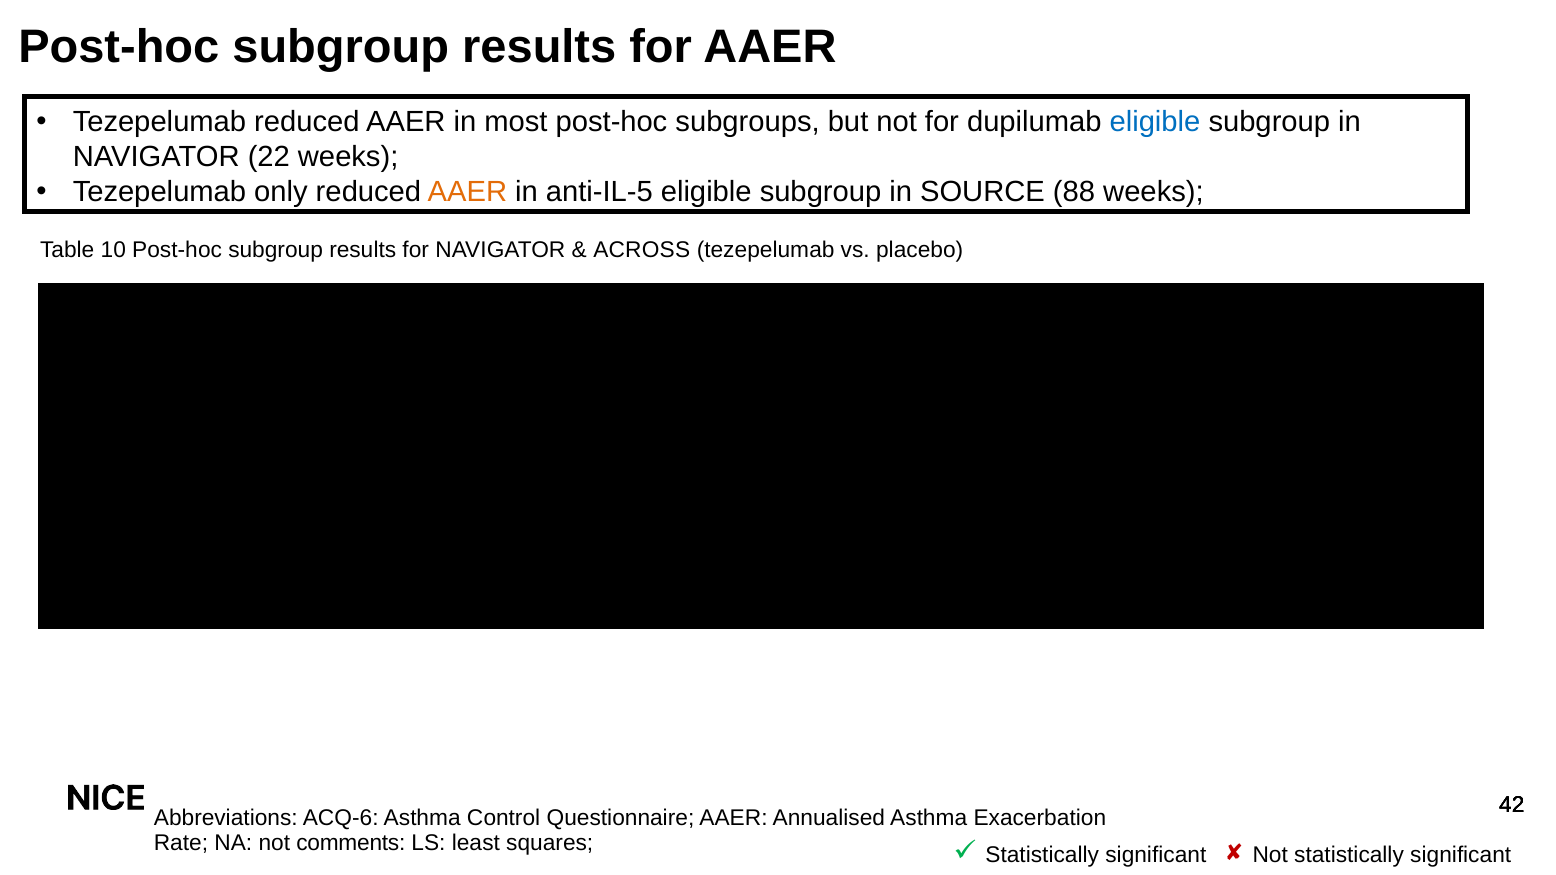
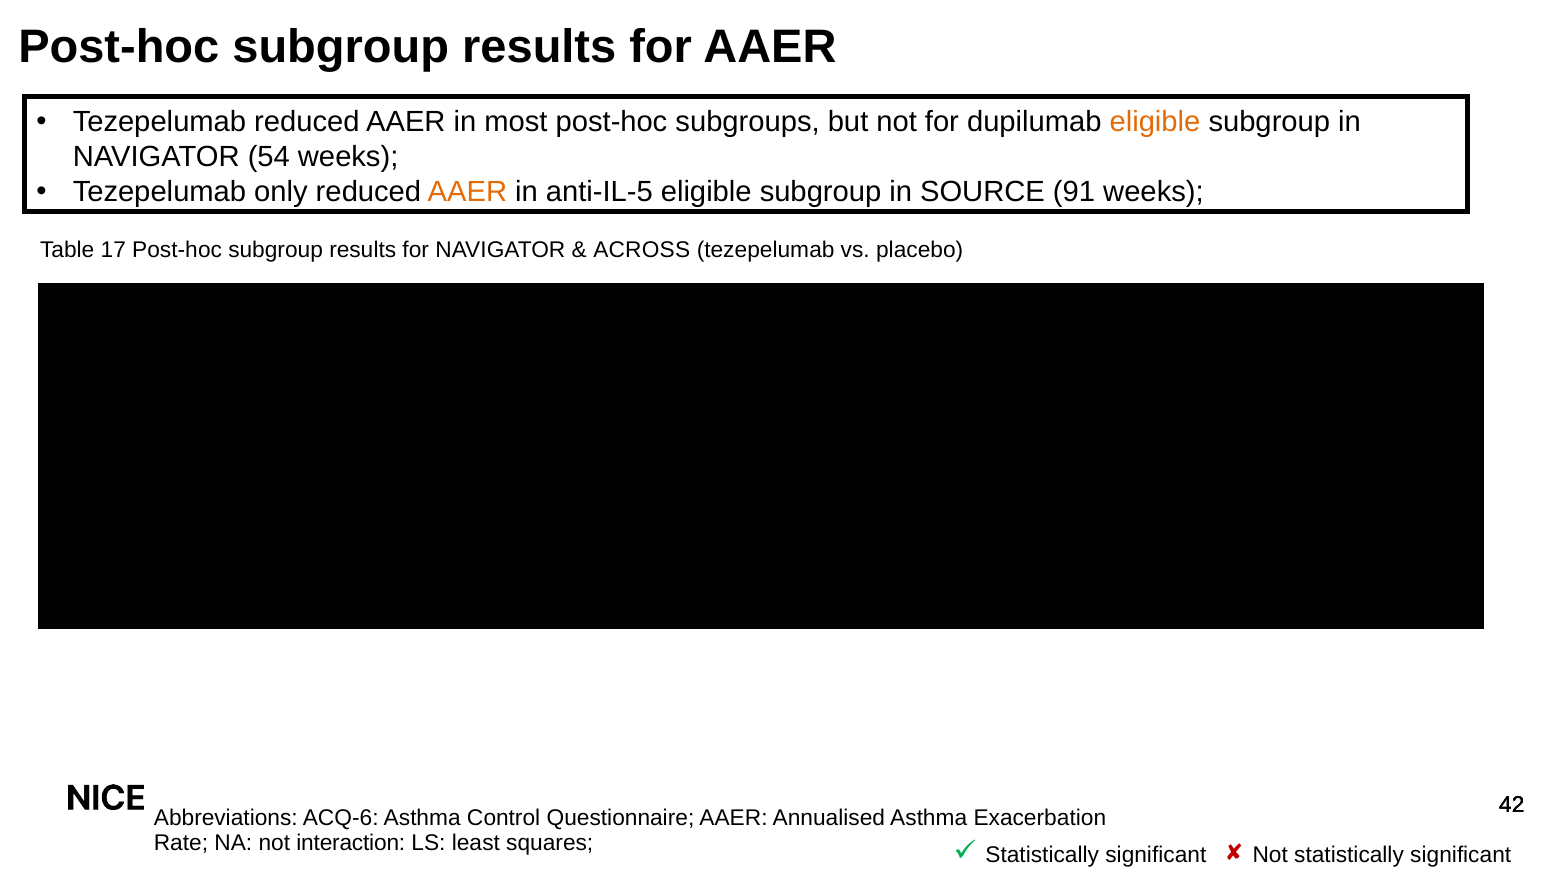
eligible colour: blue -> orange (1155, 122)
22: 22 -> 54 (269, 157)
88: 88 -> 91 (1074, 192)
10: 10 -> 17 (113, 250)
comments: comments -> interaction (351, 843)
